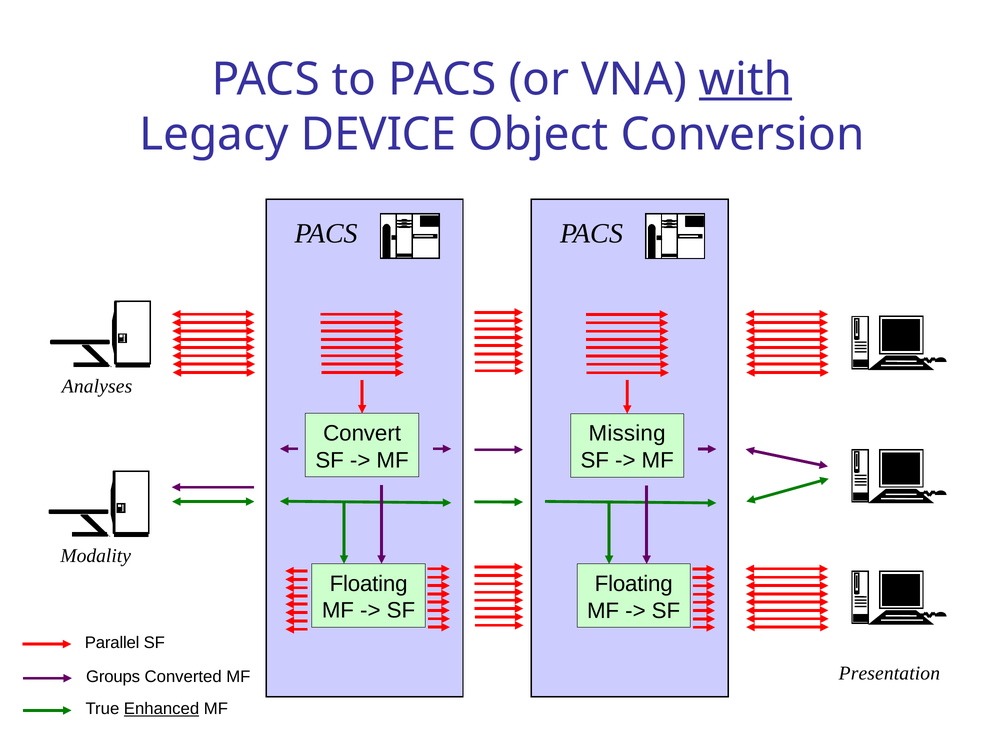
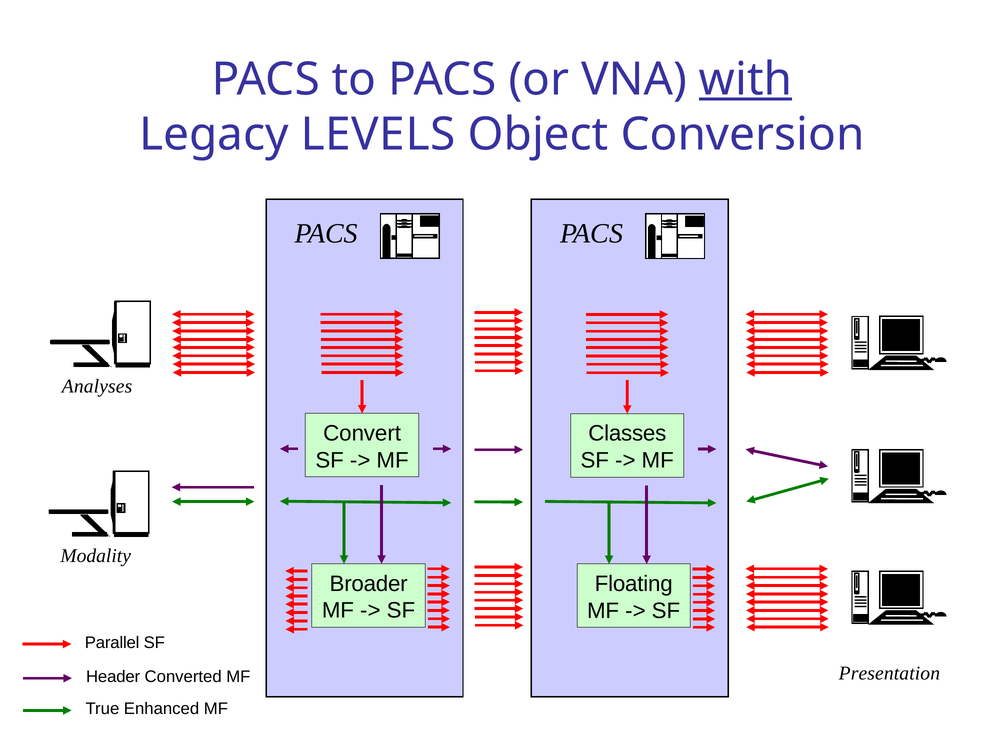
DEVICE: DEVICE -> LEVELS (378, 135)
Missing: Missing -> Classes (627, 433)
Floating: Floating -> Broader (369, 583)
Groups: Groups -> Header (113, 676)
Enhanced underline: present -> none (162, 709)
